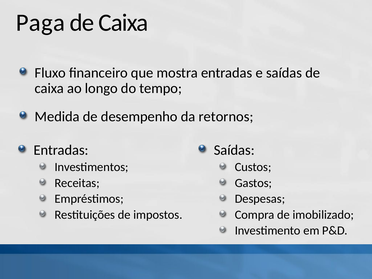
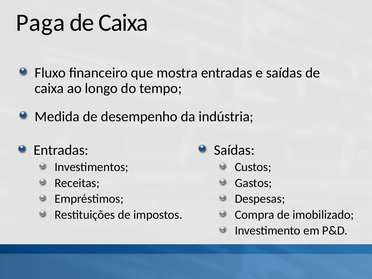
retornos: retornos -> indústria (226, 116)
